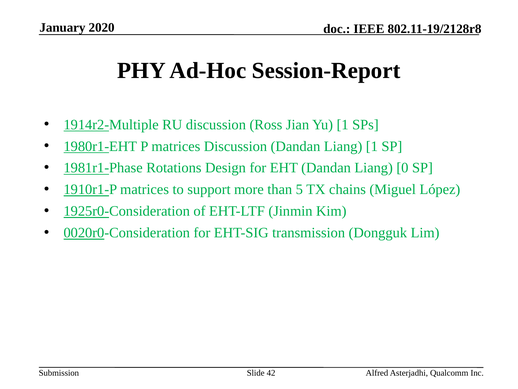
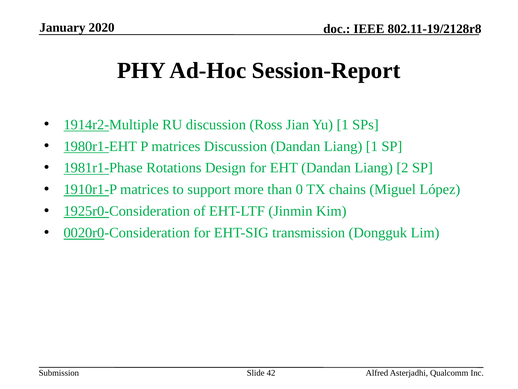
0: 0 -> 2 (402, 168)
5: 5 -> 0 (299, 189)
